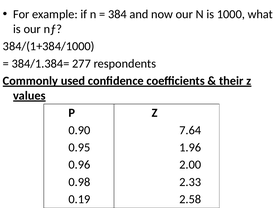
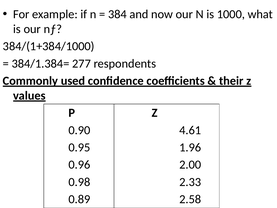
7.64: 7.64 -> 4.61 (190, 130)
0.19: 0.19 -> 0.89 (79, 199)
